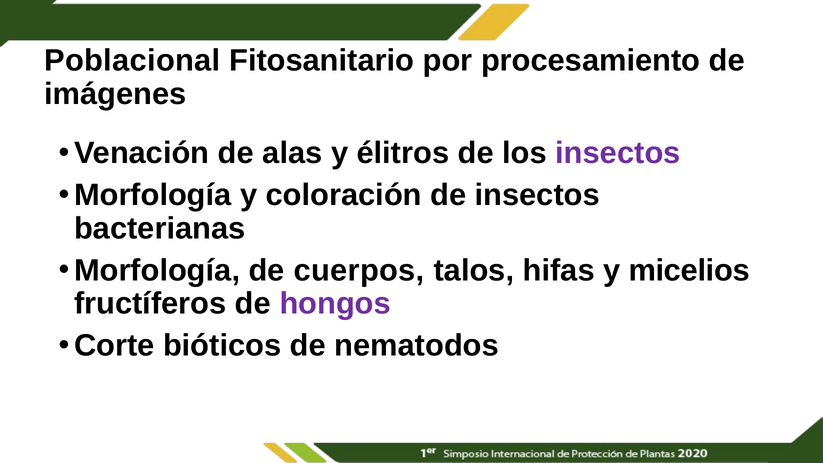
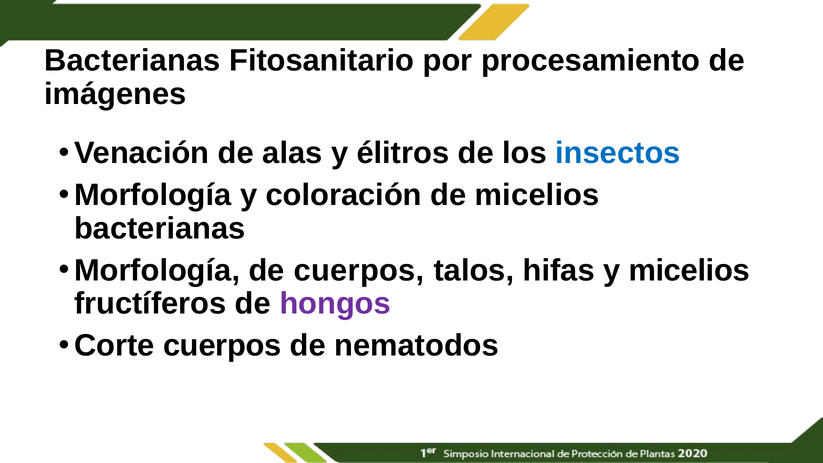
Poblacional: Poblacional -> Bacterianas (132, 60)
insectos colour: purple -> blue (618, 153)
de insectos: insectos -> micelios (537, 195)
Corte bióticos: bióticos -> cuerpos (222, 346)
